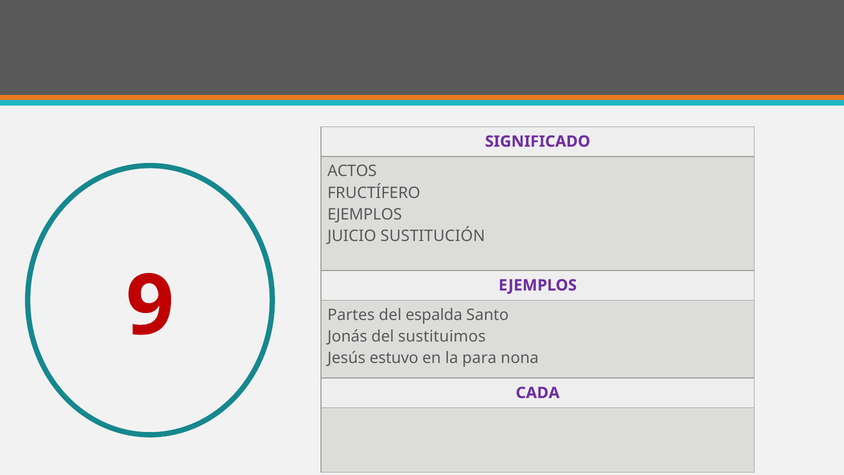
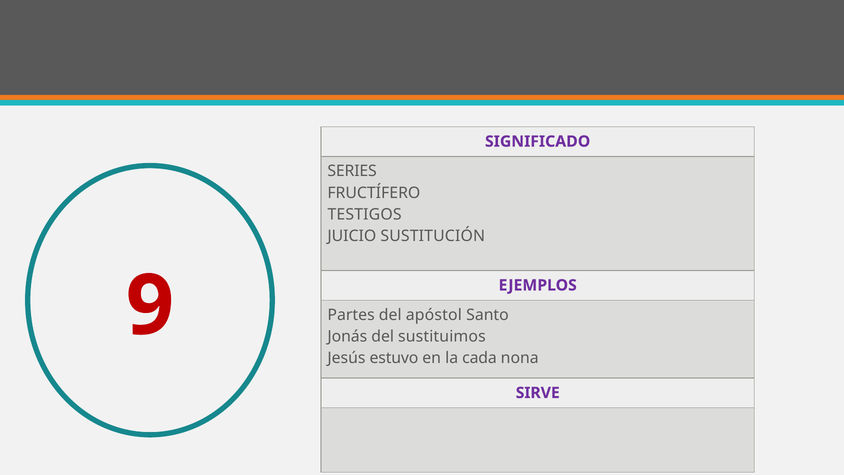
ACTOS: ACTOS -> SERIES (352, 171)
EJEMPLOS: EJEMPLOS -> TESTIGOS (365, 214)
espalda: espalda -> apóstol (434, 315)
para: para -> cada (479, 358)
CADA: CADA -> SIRVE (538, 393)
